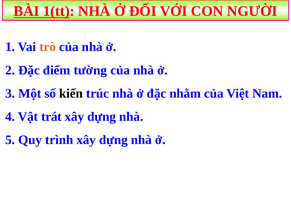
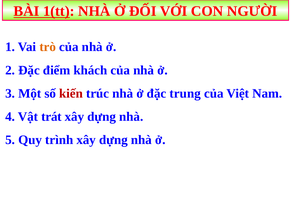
tường: tường -> khách (90, 70)
kiến colour: black -> red (71, 94)
nhằm: nhằm -> trung (185, 94)
